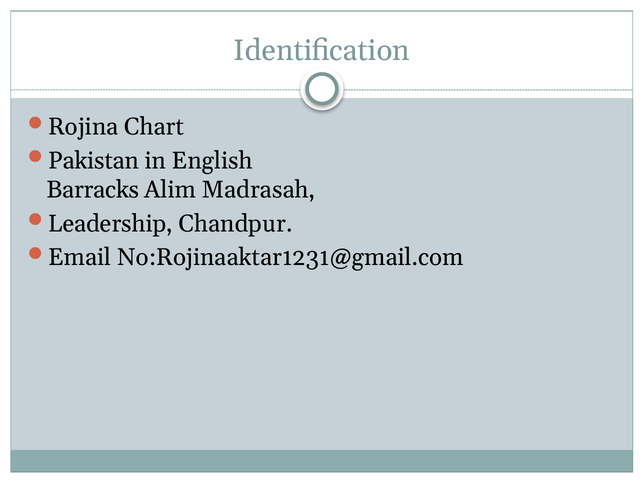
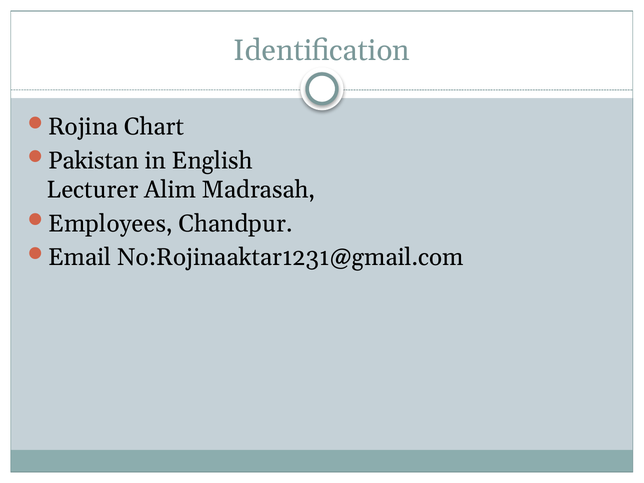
Barracks: Barracks -> Lecturer (93, 190)
Leadership: Leadership -> Employees (110, 224)
